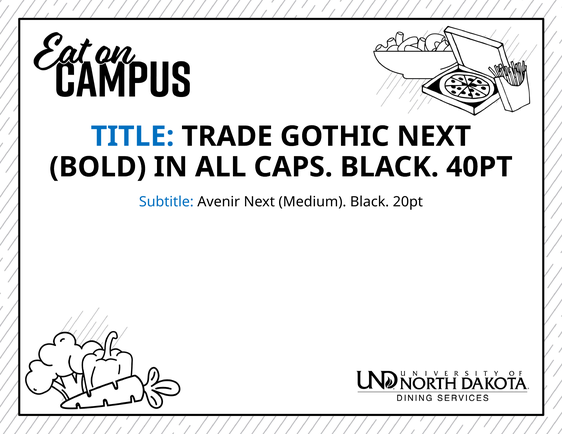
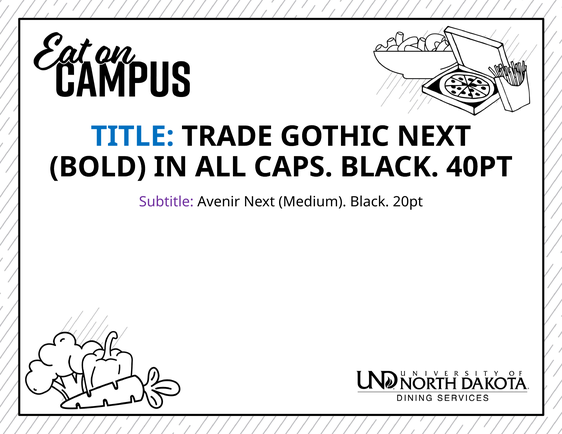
Subtitle colour: blue -> purple (166, 202)
